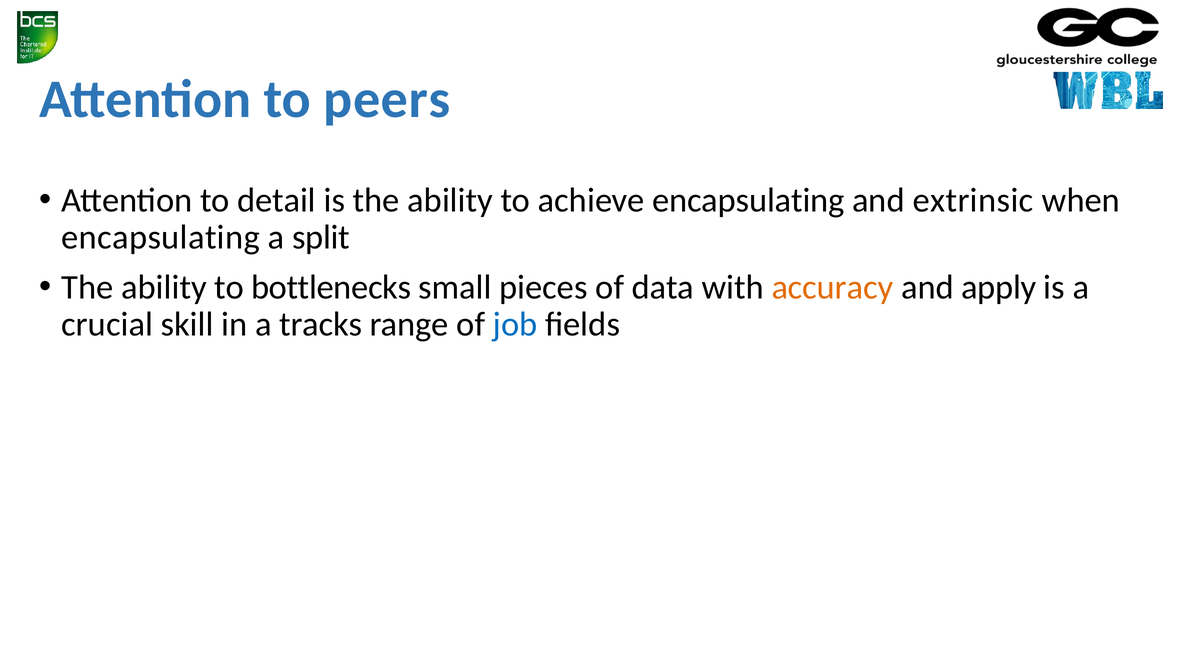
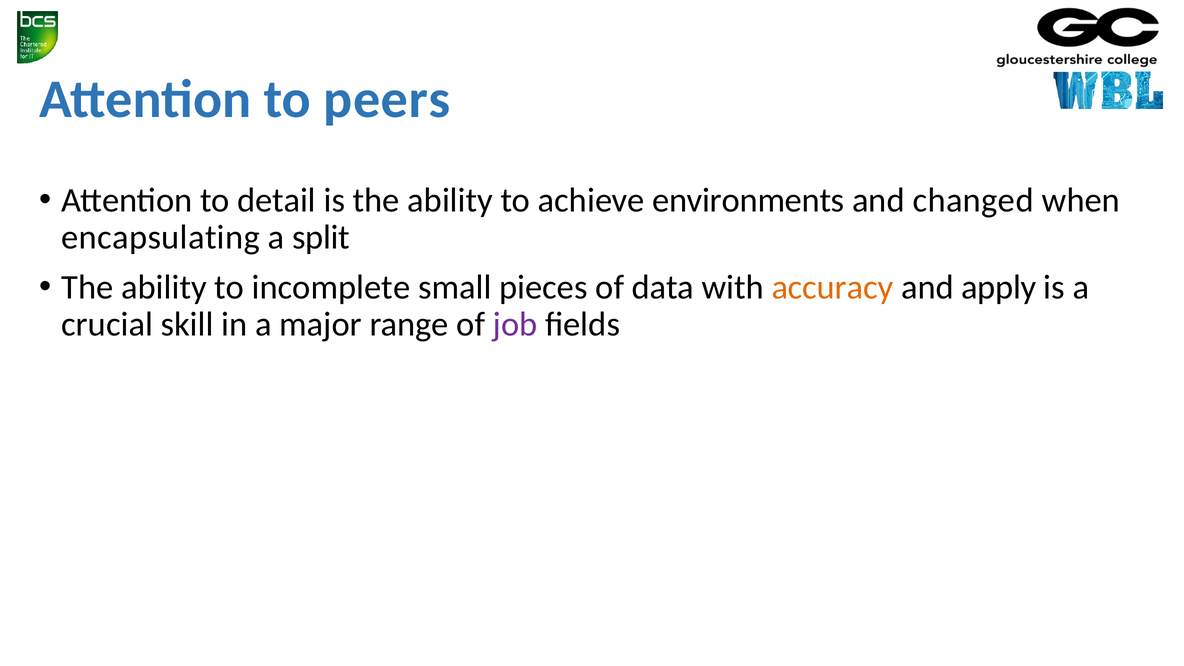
achieve encapsulating: encapsulating -> environments (748, 200)
extrinsic: extrinsic -> changed (973, 200)
bottlenecks: bottlenecks -> incomplete (331, 287)
tracks: tracks -> major (321, 324)
job colour: blue -> purple (515, 324)
